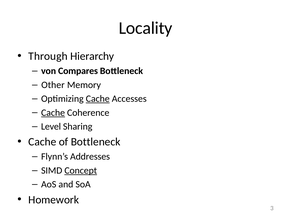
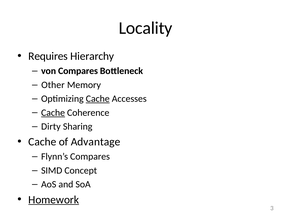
Through: Through -> Requires (48, 56)
Level: Level -> Dirty (51, 127)
of Bottleneck: Bottleneck -> Advantage (96, 142)
Flynn’s Addresses: Addresses -> Compares (90, 157)
Concept underline: present -> none (81, 171)
Homework underline: none -> present (54, 200)
